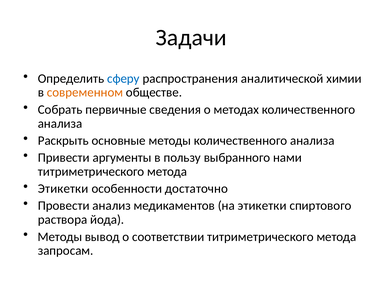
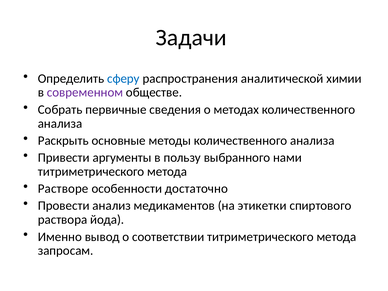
современном colour: orange -> purple (85, 92)
Этикетки: Этикетки -> Растворе (63, 189)
Методы: Методы -> Именно (60, 237)
